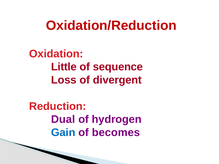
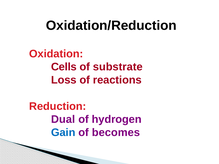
Oxidation/Reduction colour: red -> black (111, 26)
Little: Little -> Cells (64, 67)
sequence: sequence -> substrate (118, 67)
divergent: divergent -> reactions (117, 80)
